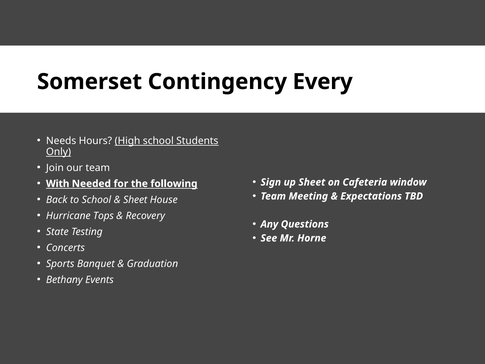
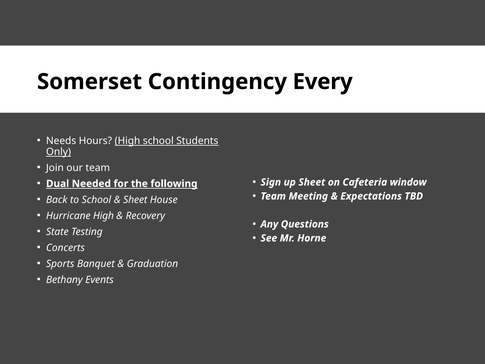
With: With -> Dual (58, 184)
Hurricane Tops: Tops -> High (103, 216)
